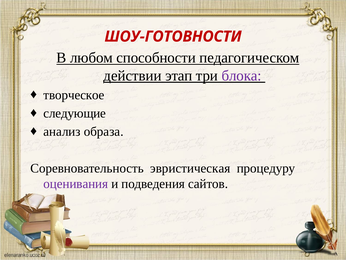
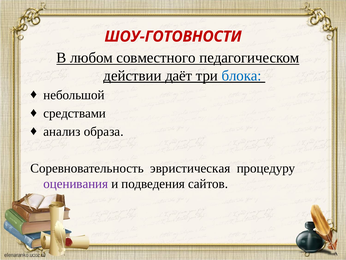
способности: способности -> совместного (156, 58)
этап: этап -> даёт (179, 76)
блока colour: purple -> blue (242, 76)
творческое: творческое -> небольшой (74, 95)
следующие: следующие -> средствами (75, 113)
